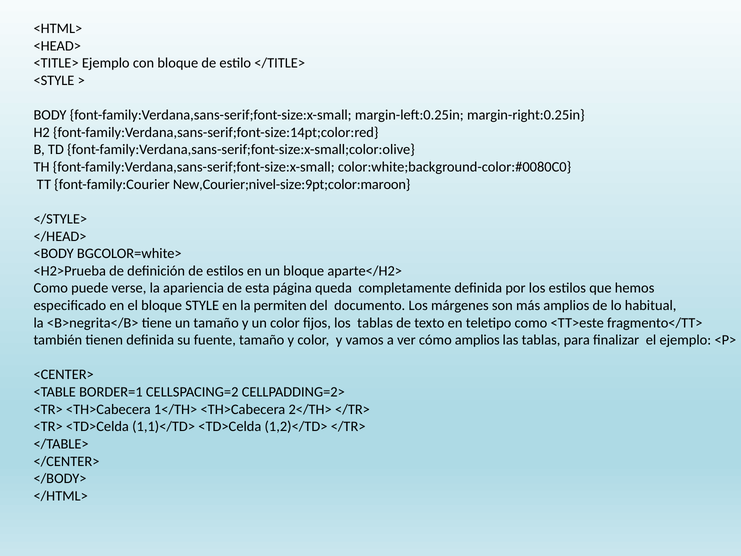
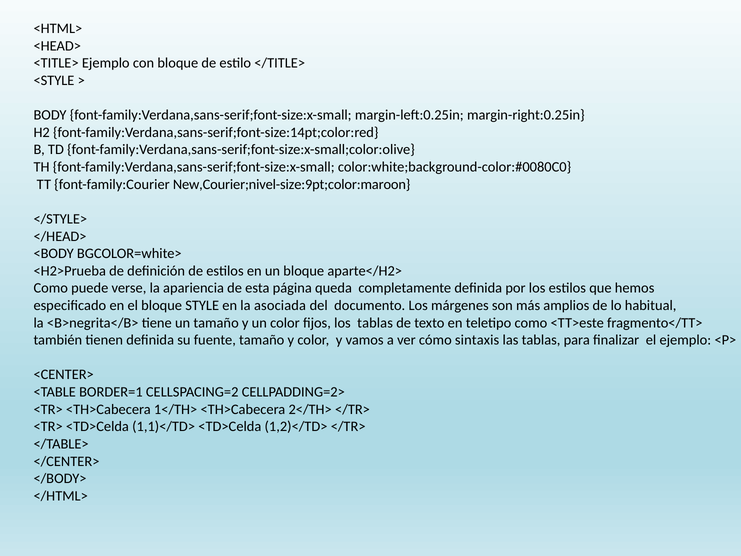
permiten: permiten -> asociada (280, 305)
cómo amplios: amplios -> sintaxis (477, 340)
